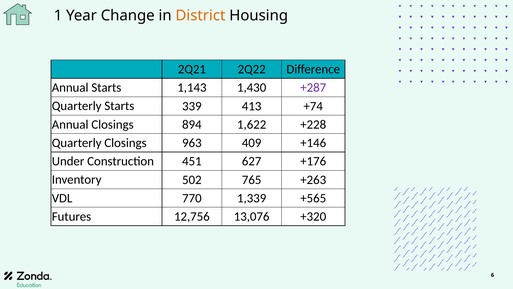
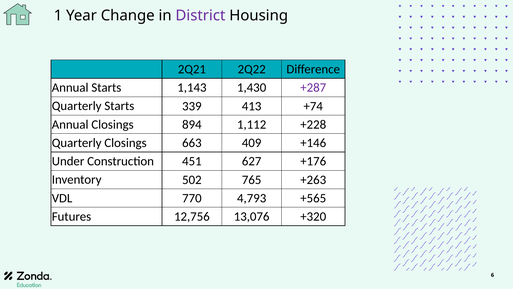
District colour: orange -> purple (200, 15)
1,622: 1,622 -> 1,112 (252, 124)
963: 963 -> 663 (192, 143)
1,339: 1,339 -> 4,793 (252, 198)
